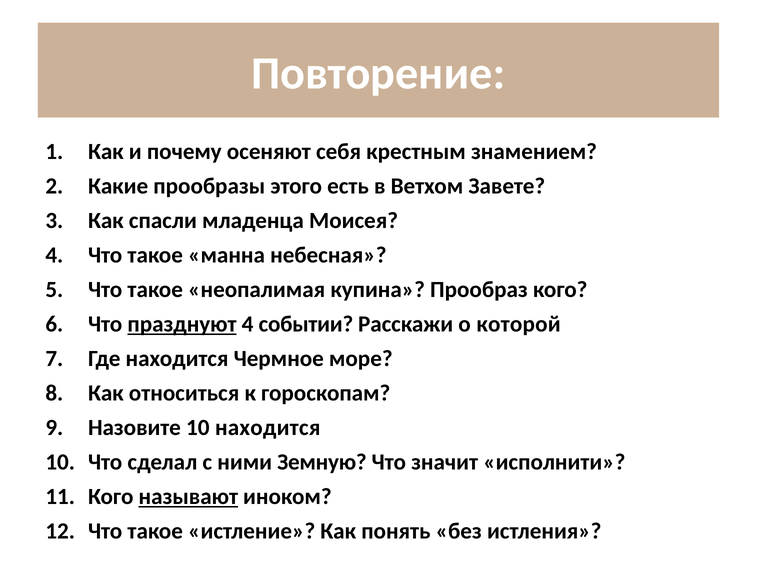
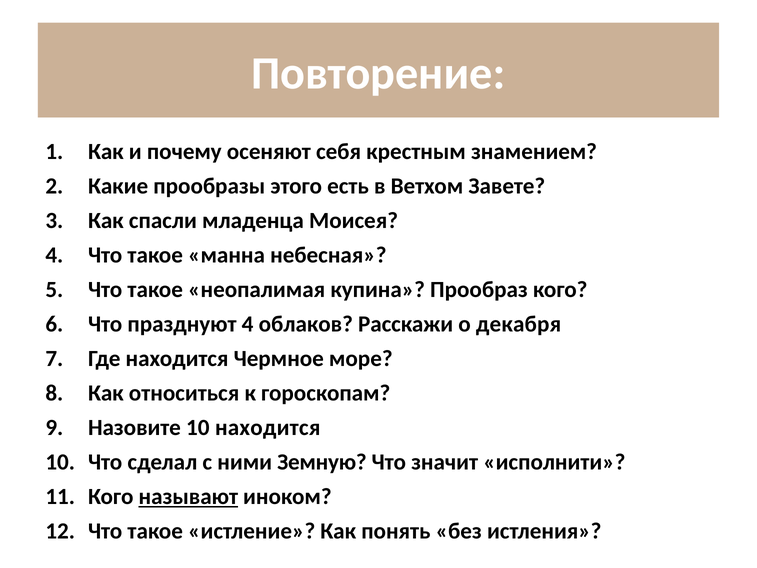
празднуют underline: present -> none (182, 324)
событии: событии -> облаков (306, 324)
которой: которой -> декабря (519, 324)
